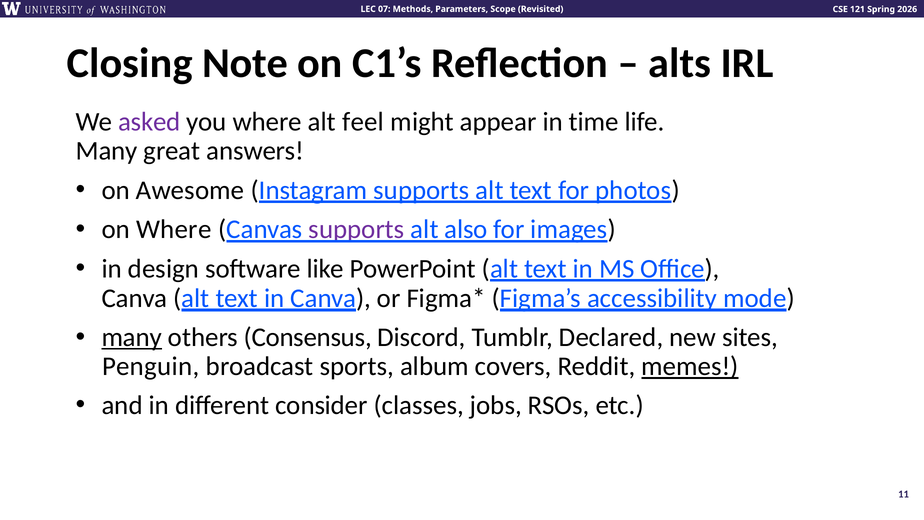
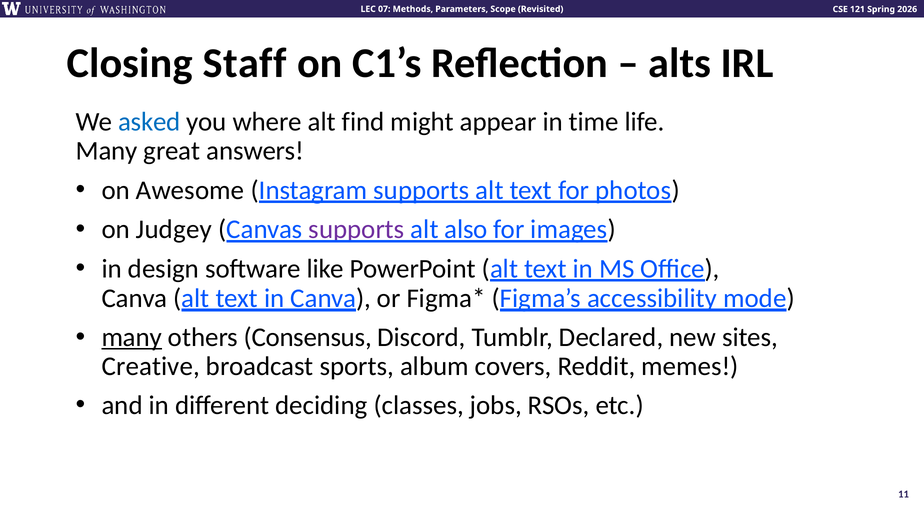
Note: Note -> Staff (245, 63)
asked colour: purple -> blue (149, 122)
feel: feel -> find (363, 122)
on Where: Where -> Judgey (174, 229)
Penguin: Penguin -> Creative (151, 366)
memes underline: present -> none (690, 366)
consider: consider -> deciding (321, 405)
